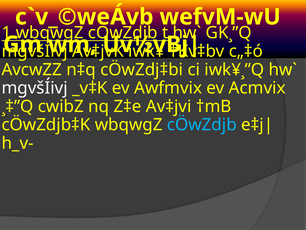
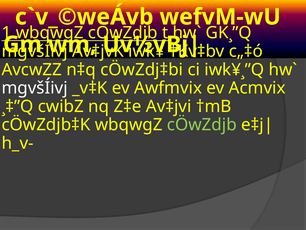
cÖwZdjb colour: light blue -> light green (202, 125)
